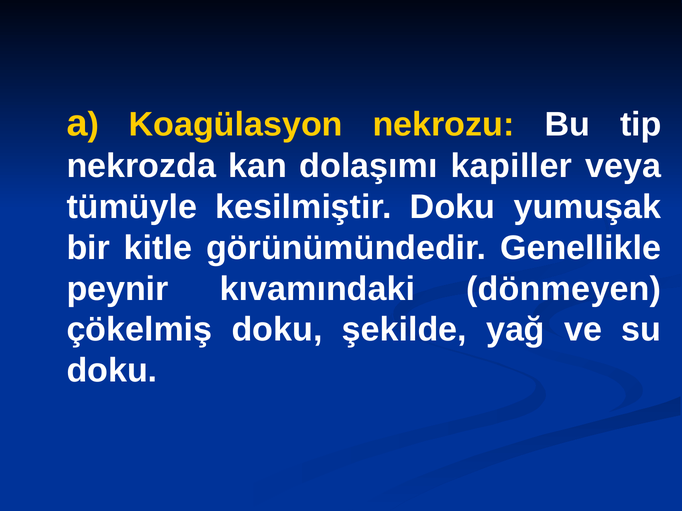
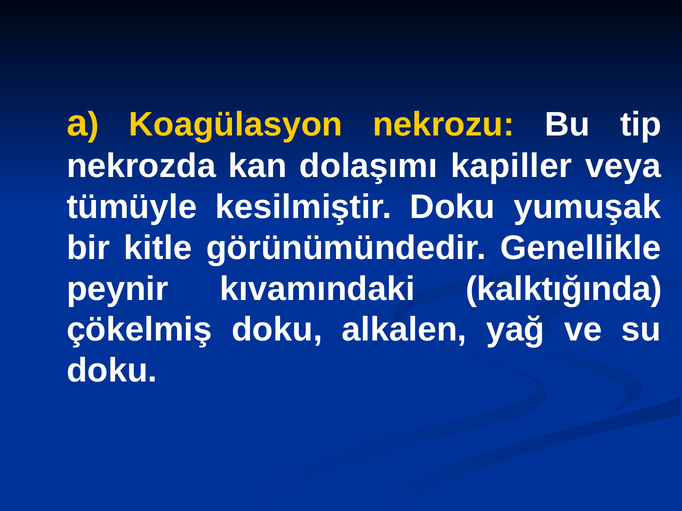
dönmeyen: dönmeyen -> kalktığında (564, 289)
şekilde: şekilde -> alkalen (404, 330)
